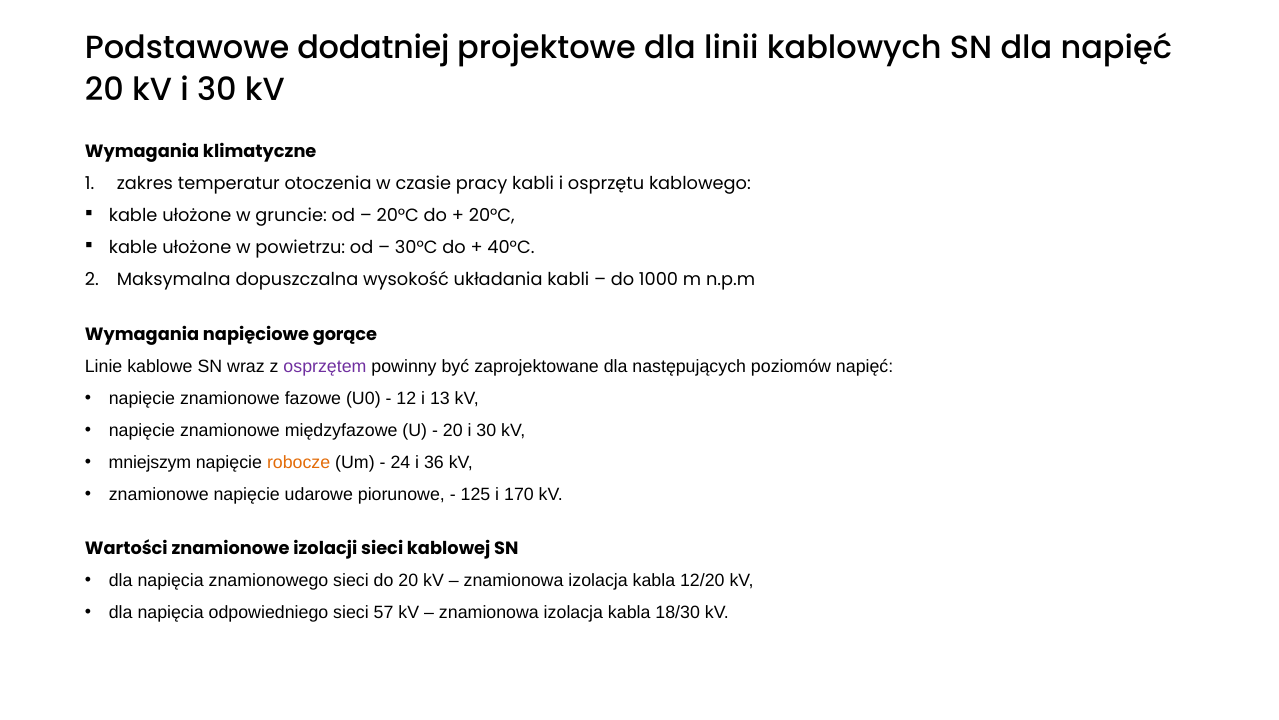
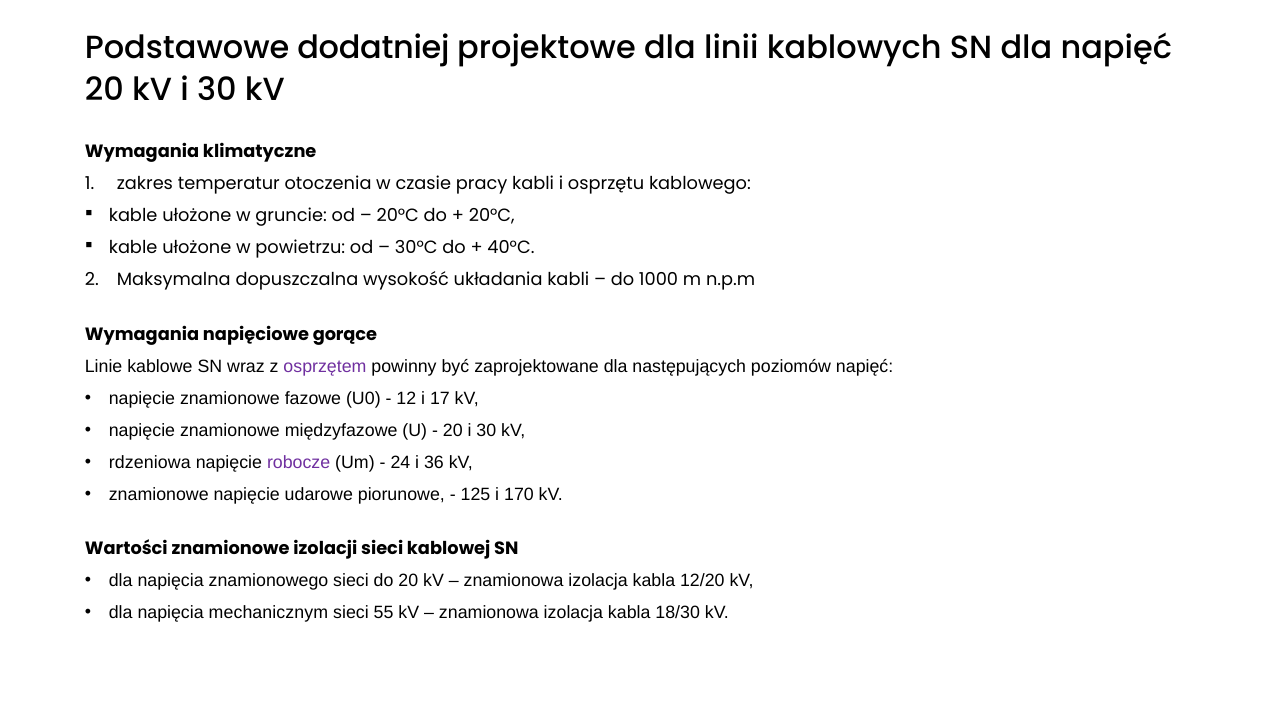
13: 13 -> 17 (440, 398)
mniejszym: mniejszym -> rdzeniowa (150, 462)
robocze colour: orange -> purple (299, 462)
odpowiedniego: odpowiedniego -> mechanicznym (268, 612)
57: 57 -> 55 (384, 612)
